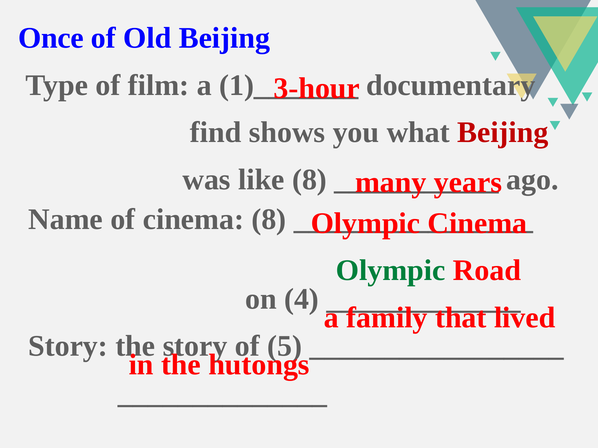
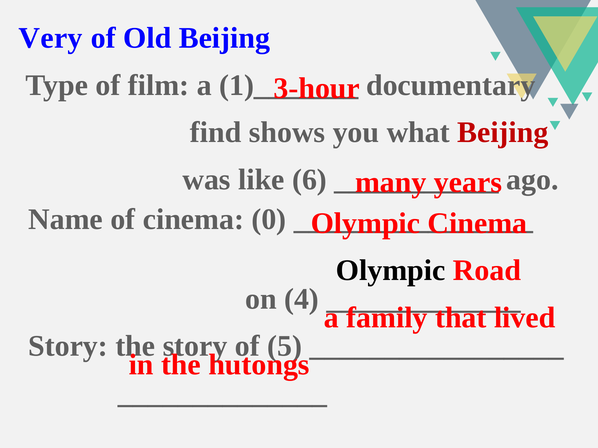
Once: Once -> Very (51, 38)
like 8: 8 -> 6 (309, 180)
cinema 8: 8 -> 0 (269, 220)
Olympic colour: green -> black (391, 271)
